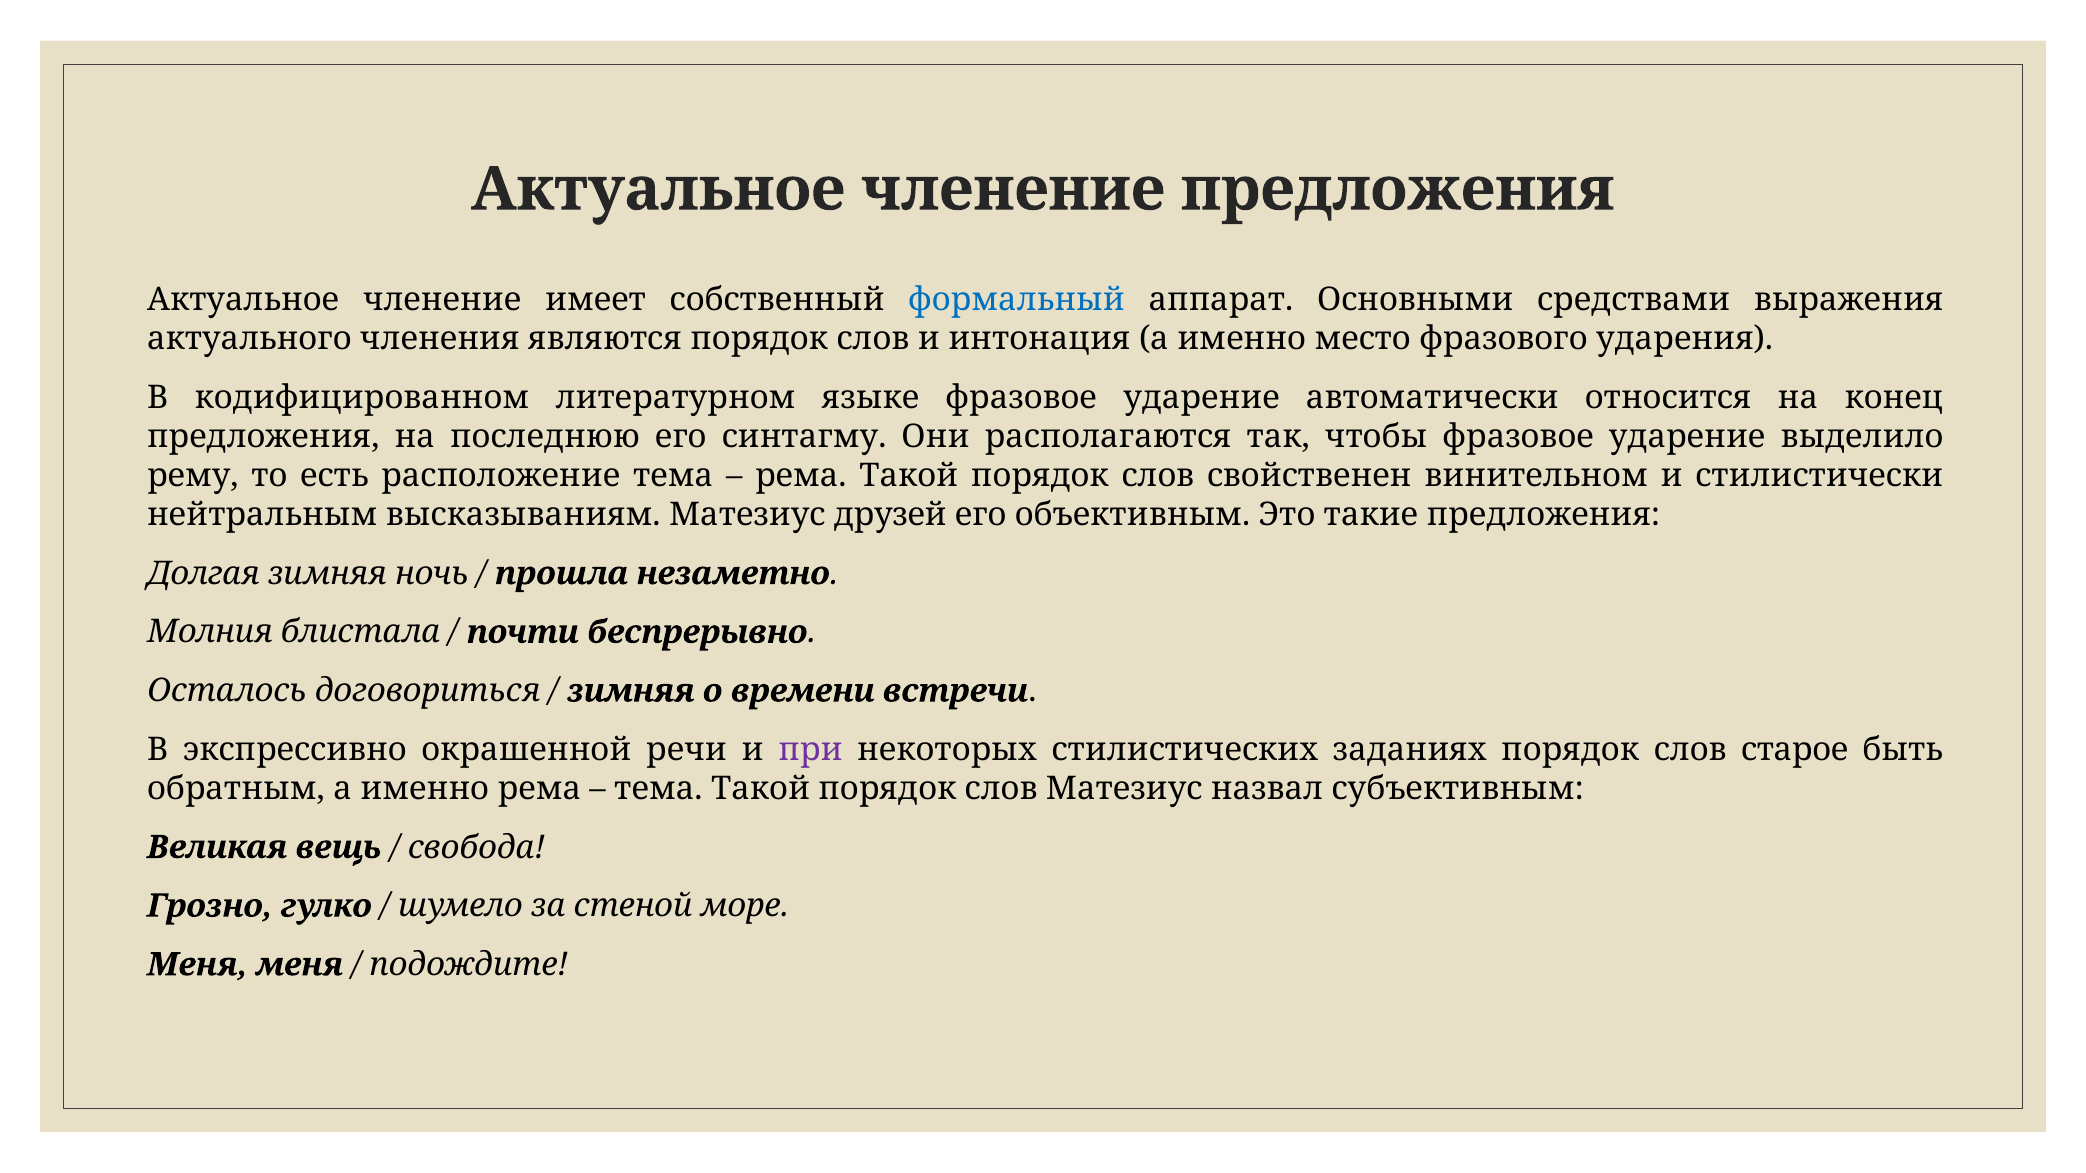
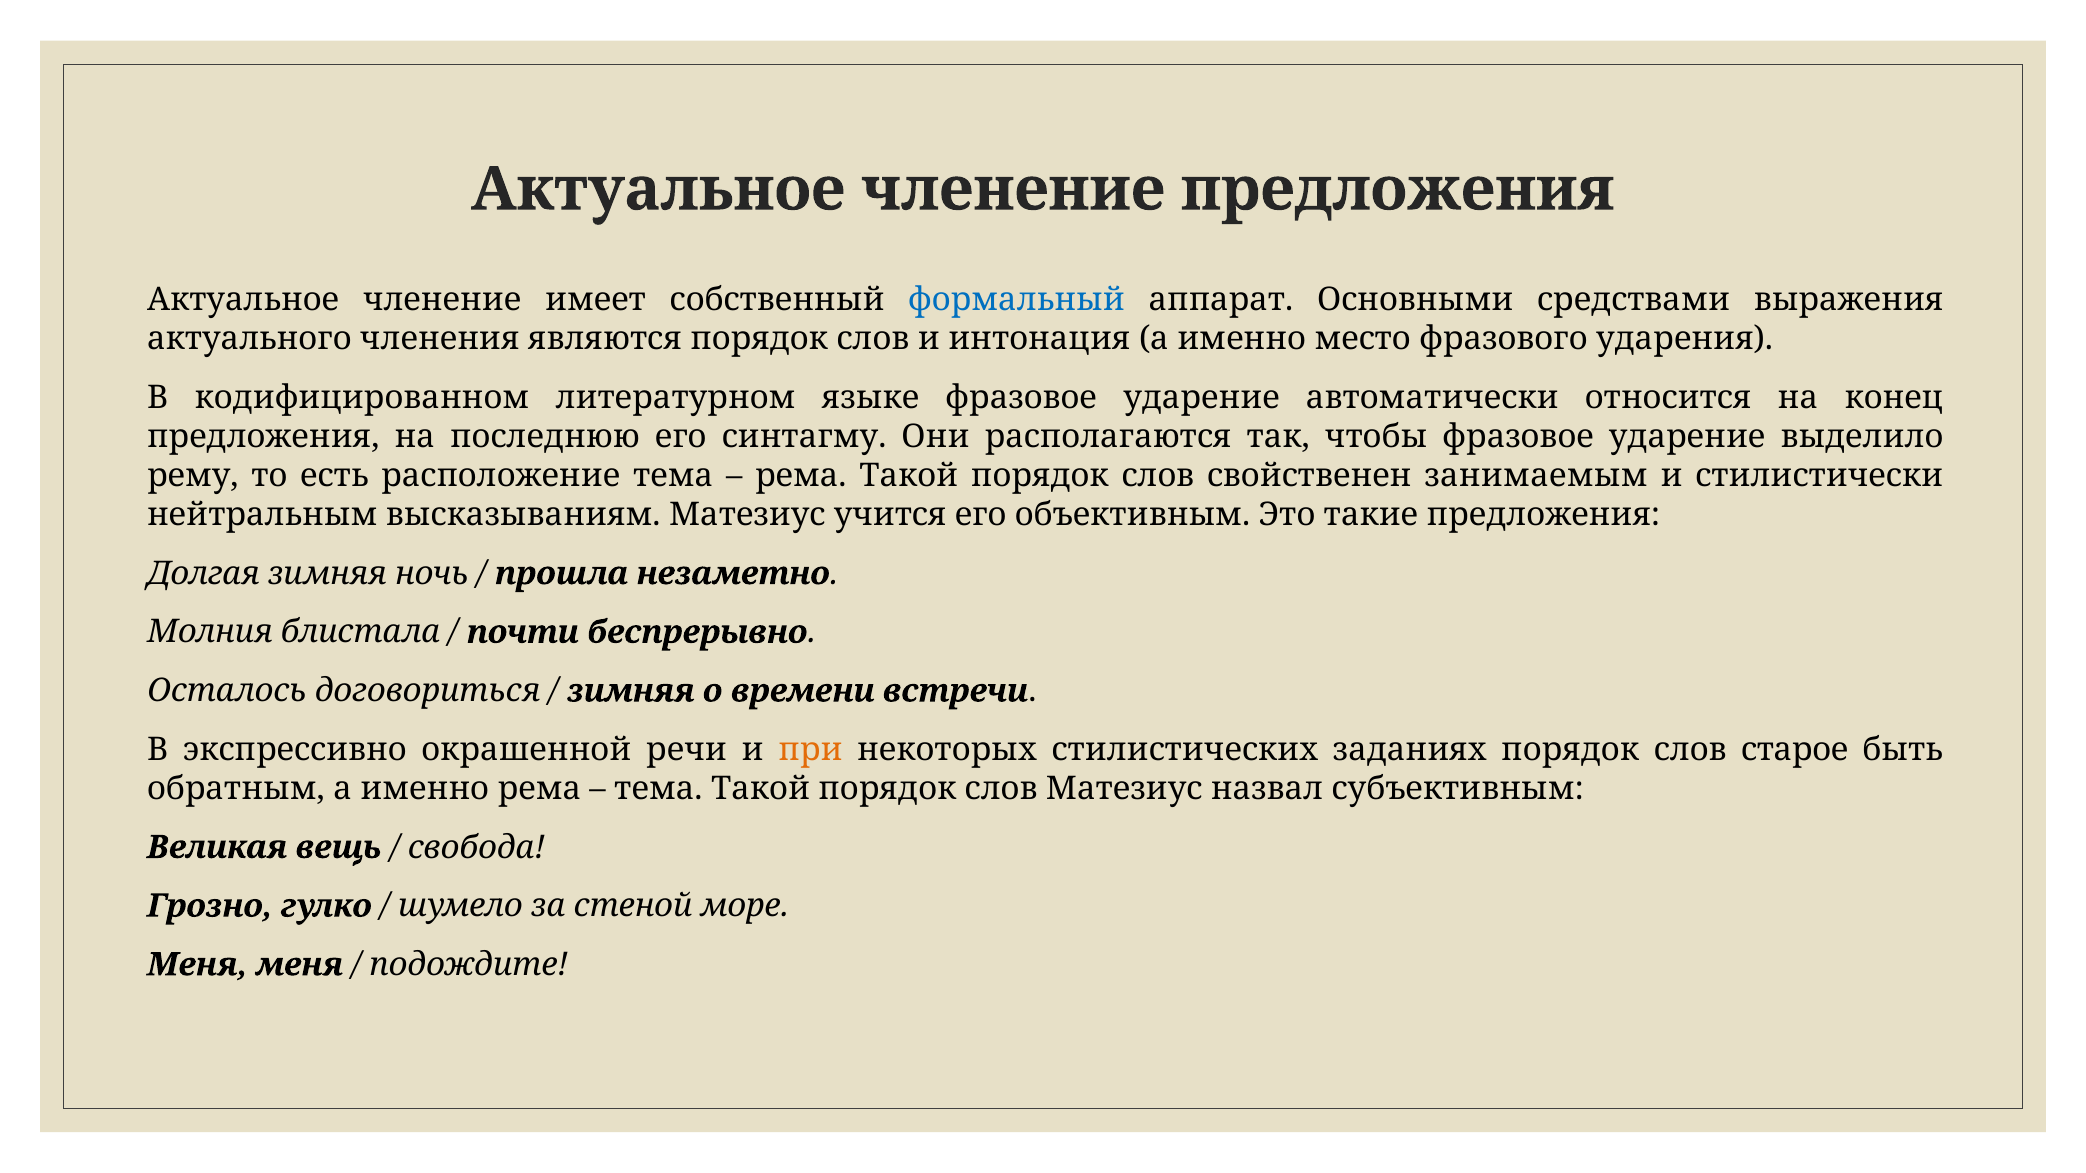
винительном: винительном -> занимаемым (1536, 476)
друзей: друзей -> учится (890, 515)
при colour: purple -> orange (810, 750)
